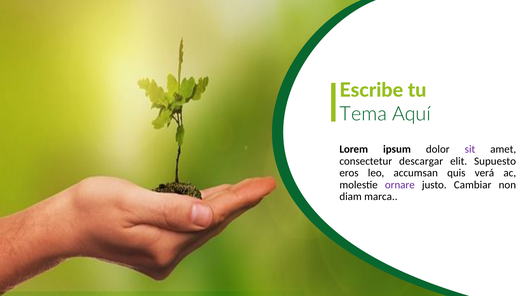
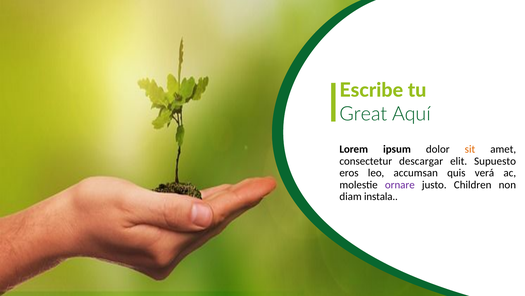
Tema: Tema -> Great (363, 114)
sit colour: purple -> orange (470, 149)
Cambiar: Cambiar -> Children (473, 184)
marca: marca -> instala (381, 196)
